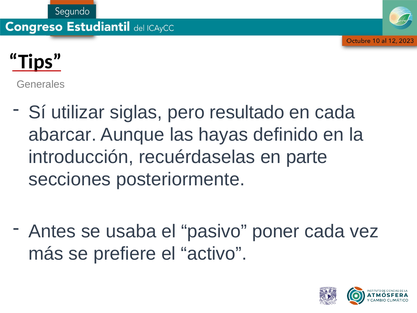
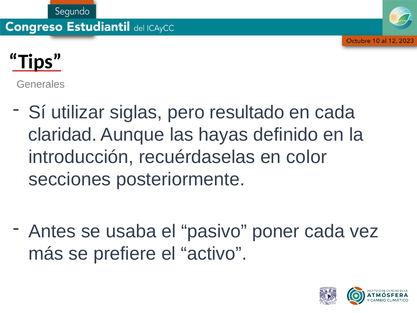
abarcar: abarcar -> claridad (63, 135)
parte: parte -> color (307, 157)
